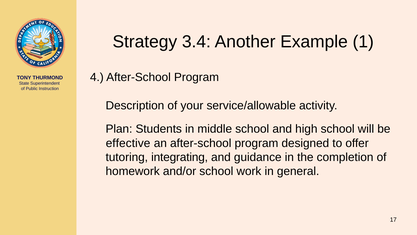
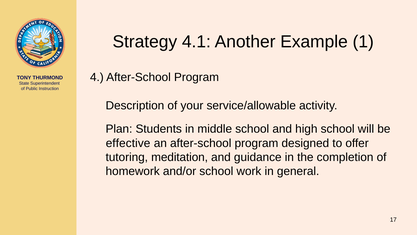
3.4: 3.4 -> 4.1 (196, 42)
integrating: integrating -> meditation (180, 157)
